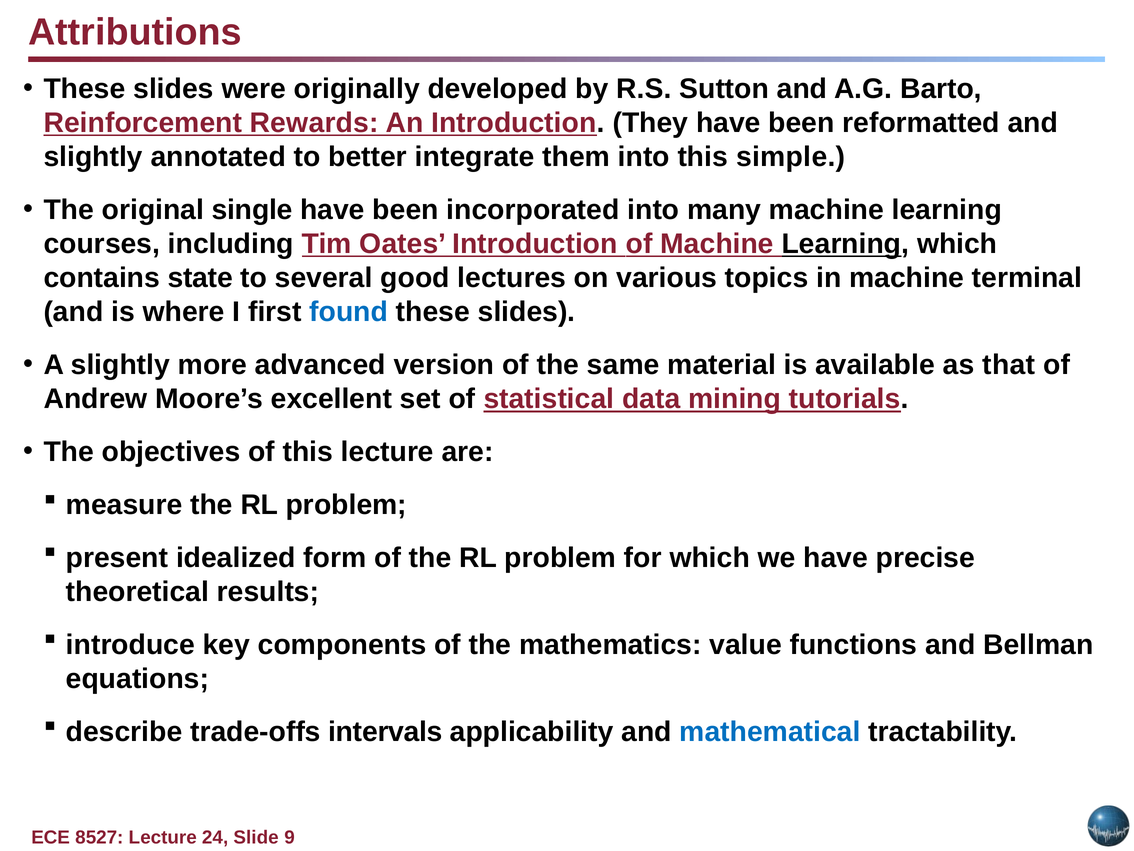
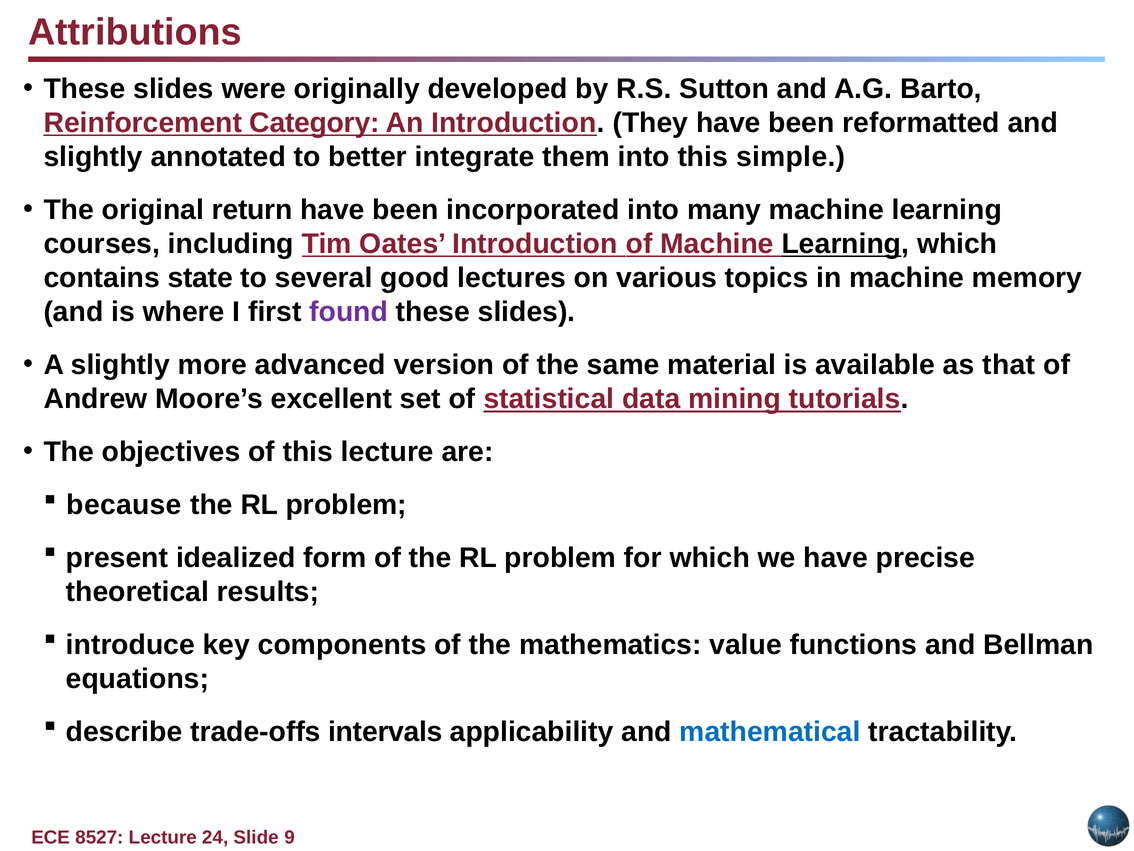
Rewards: Rewards -> Category (314, 123)
single: single -> return (252, 210)
terminal: terminal -> memory (1027, 278)
found colour: blue -> purple (349, 312)
measure: measure -> because (124, 505)
